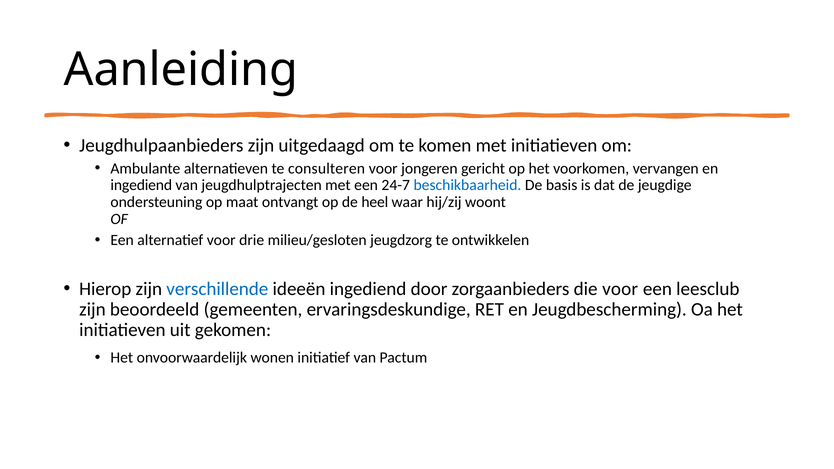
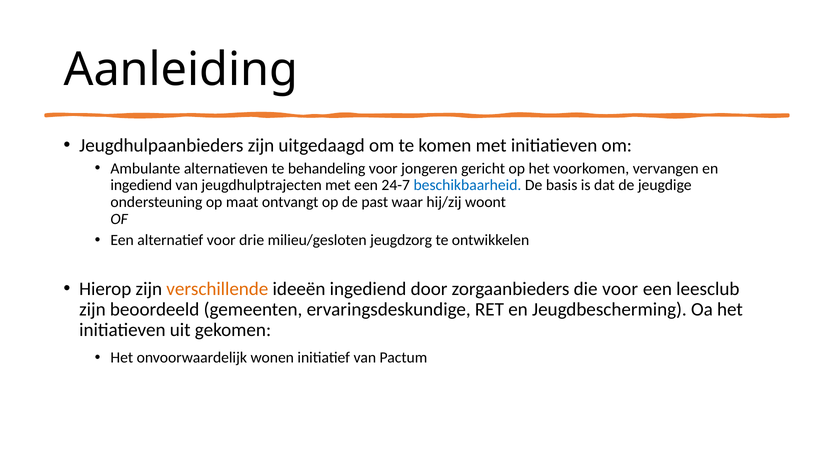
consulteren: consulteren -> behandeling (327, 168)
heel: heel -> past (375, 202)
verschillende colour: blue -> orange (217, 289)
